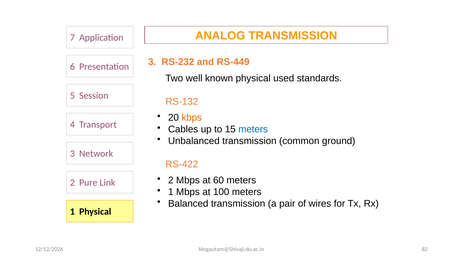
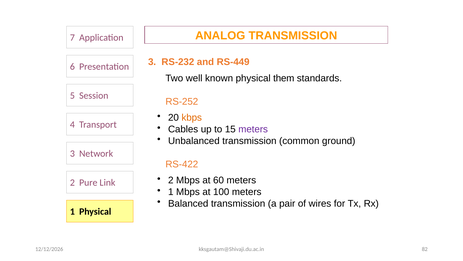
used: used -> them (284, 78)
RS-132: RS-132 -> RS-252 (182, 101)
meters colour: blue -> purple (253, 129)
